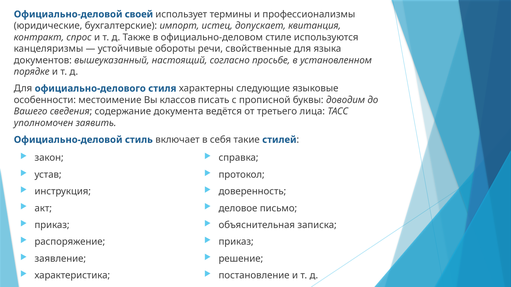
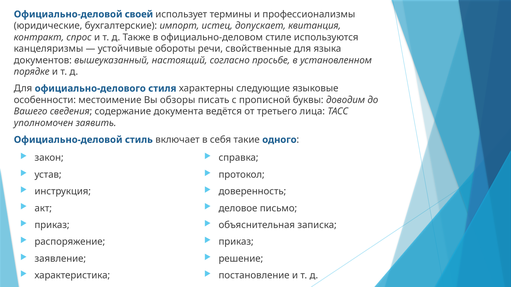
классов: классов -> обзоры (178, 100)
стилей: стилей -> одного (279, 140)
